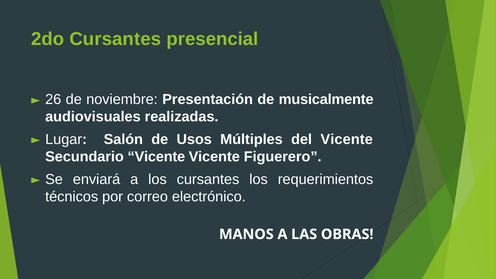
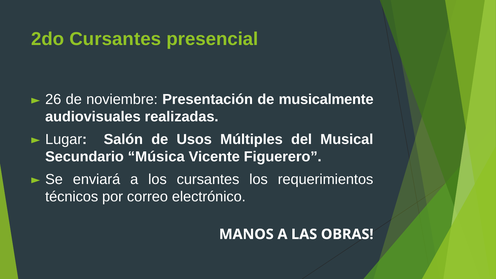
del Vicente: Vicente -> Musical (347, 139)
Secundario Vicente: Vicente -> Música (156, 157)
